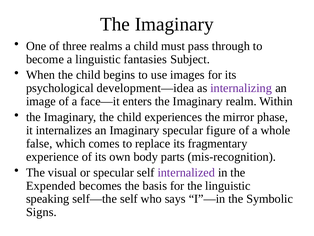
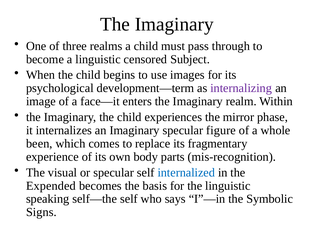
fantasies: fantasies -> censored (145, 59)
development—idea: development—idea -> development—term (145, 88)
false: false -> been (39, 143)
internalized colour: purple -> blue (186, 172)
